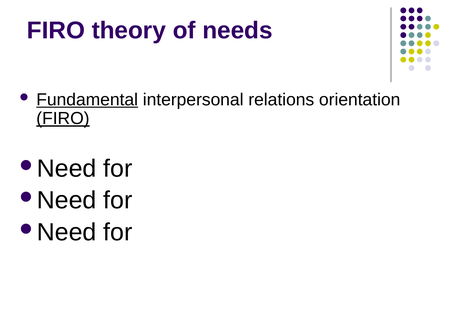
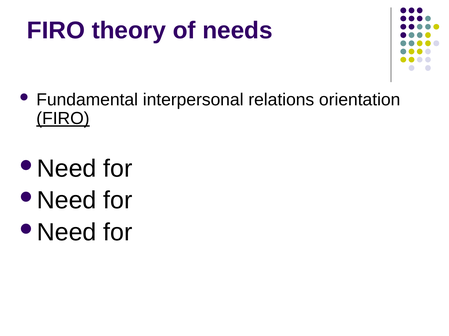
Fundamental underline: present -> none (87, 100)
